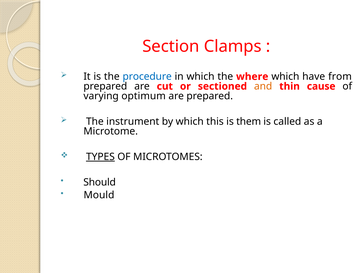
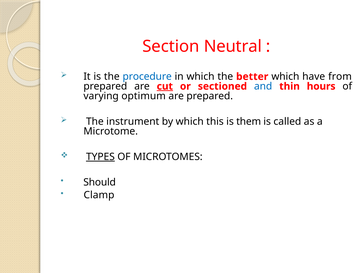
Clamps: Clamps -> Neutral (233, 46)
where: where -> better (252, 77)
cut underline: none -> present (165, 86)
and colour: orange -> blue (263, 86)
cause: cause -> hours (321, 86)
Mould: Mould -> Clamp (99, 195)
